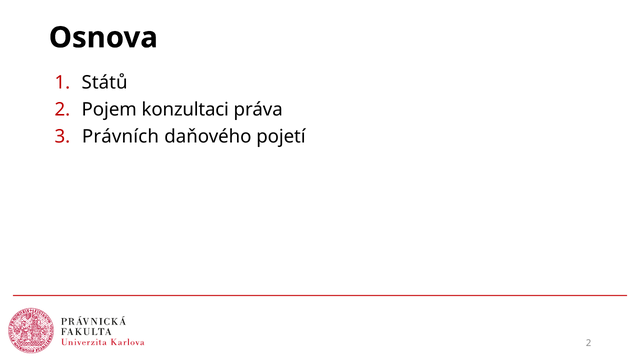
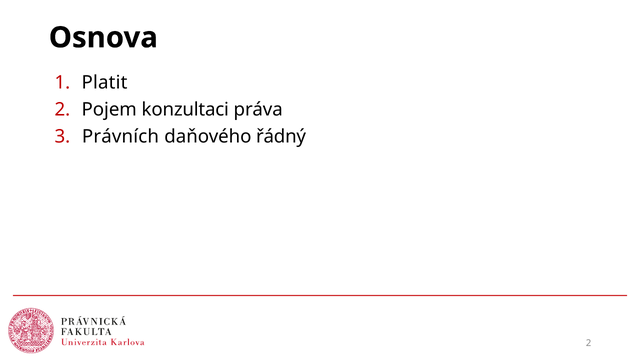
Států: Států -> Platit (105, 83)
pojetí: pojetí -> řádný (281, 136)
